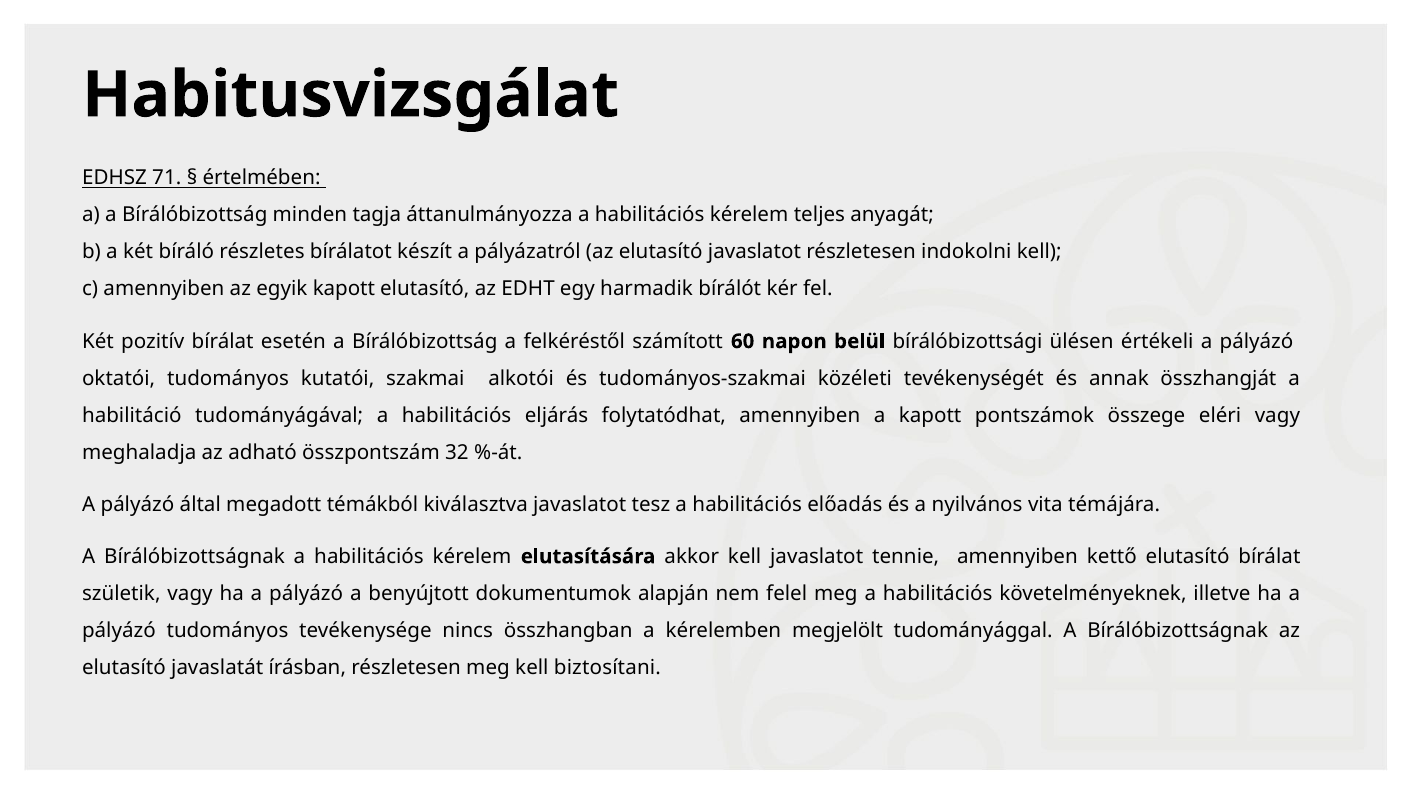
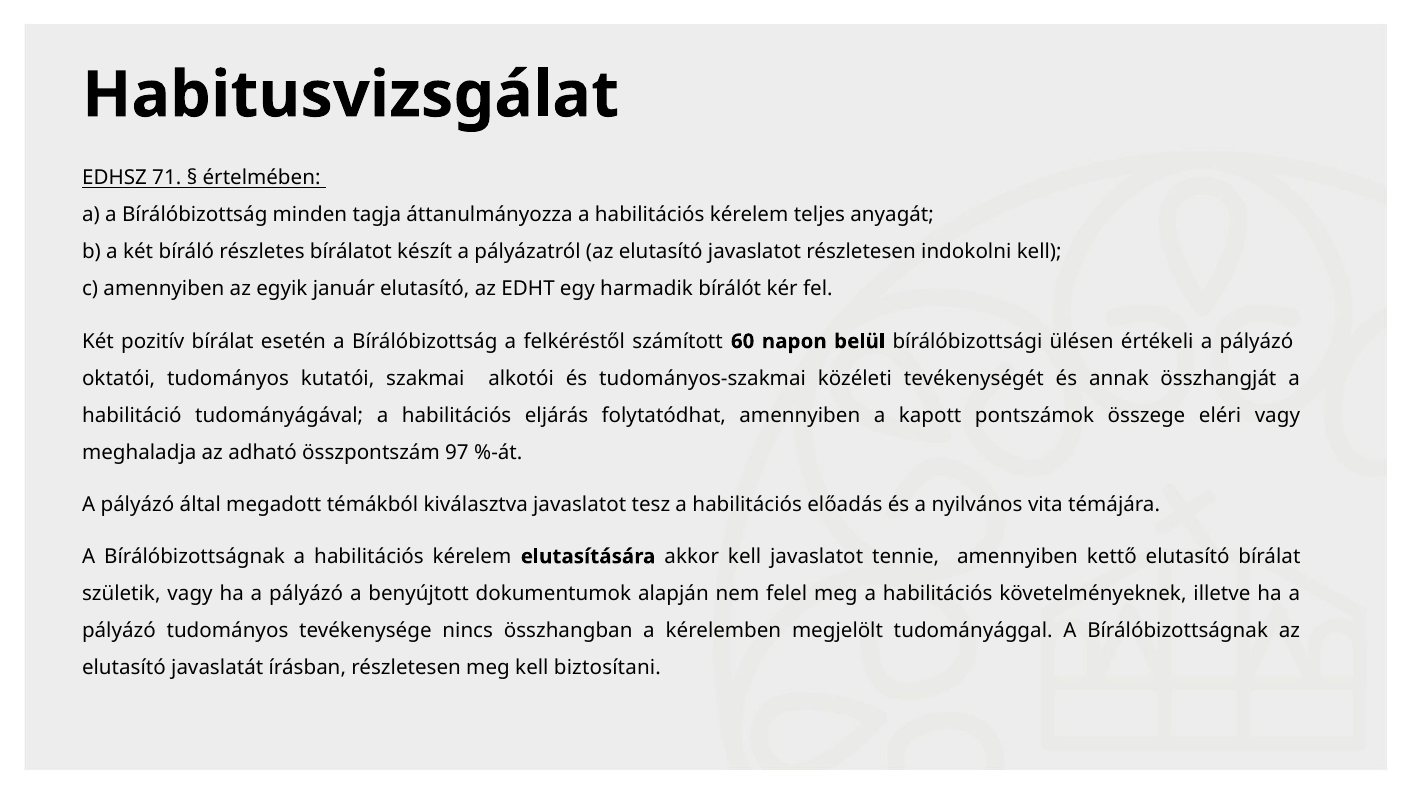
egyik kapott: kapott -> január (344, 289)
32: 32 -> 97 (457, 453)
